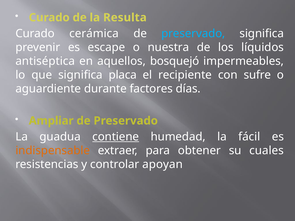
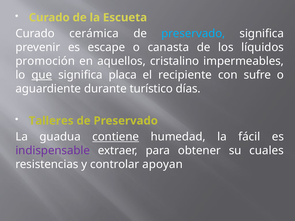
Resulta: Resulta -> Escueta (125, 18)
nuestra: nuestra -> canasta (168, 47)
antiséptica: antiséptica -> promoción (45, 61)
bosquejó: bosquejó -> cristalino (175, 61)
que underline: none -> present (42, 75)
factores: factores -> turístico (151, 89)
Ampliar: Ampliar -> Talleres (51, 121)
indispensable colour: orange -> purple (53, 151)
